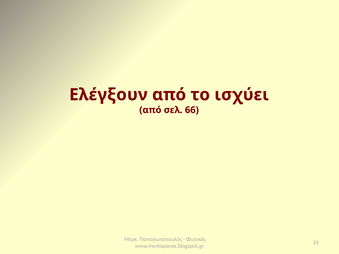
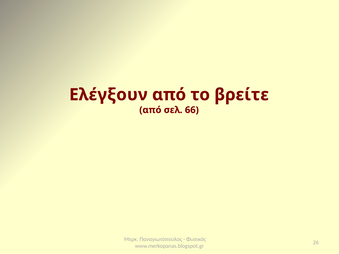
ισχύει: ισχύει -> βρείτε (242, 95)
